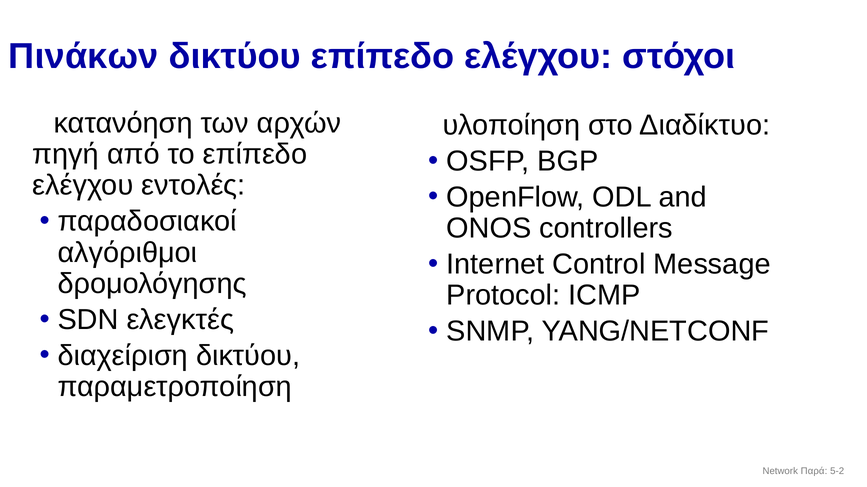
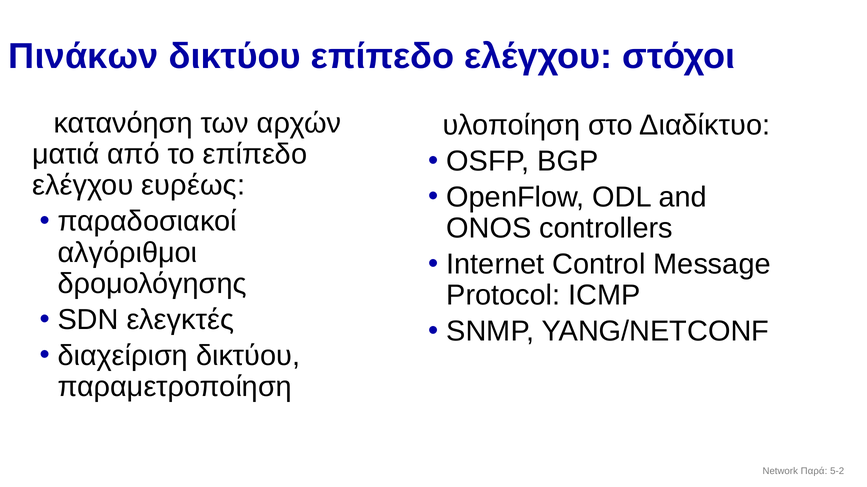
πηγή: πηγή -> ματιά (66, 155)
εντολές: εντολές -> ευρέως (193, 186)
